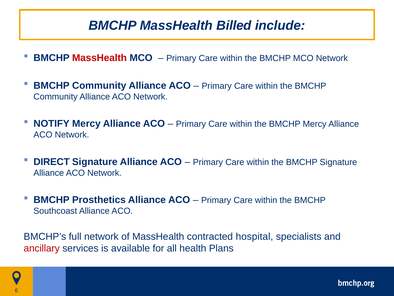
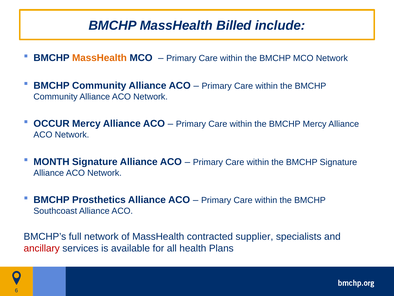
MassHealth colour: red -> orange (99, 58)
NOTIFY: NOTIFY -> OCCUR (52, 123)
DIRECT: DIRECT -> MONTH (52, 162)
hospital: hospital -> supplier (254, 236)
